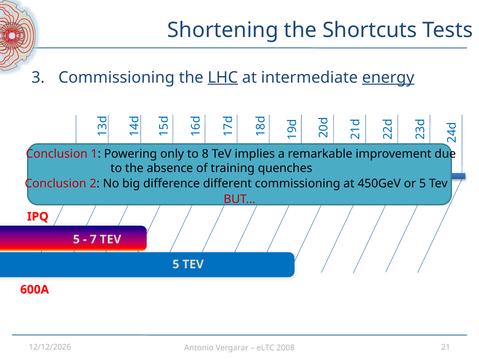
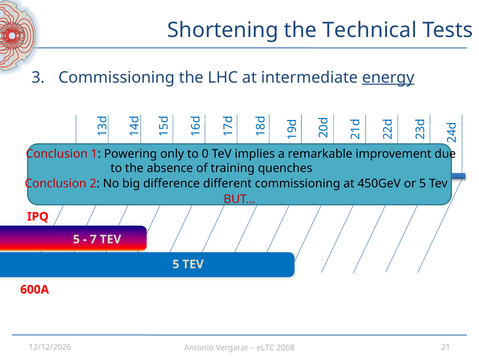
Shortcuts: Shortcuts -> Technical (370, 30)
LHC underline: present -> none (223, 77)
to 8: 8 -> 0 (205, 154)
